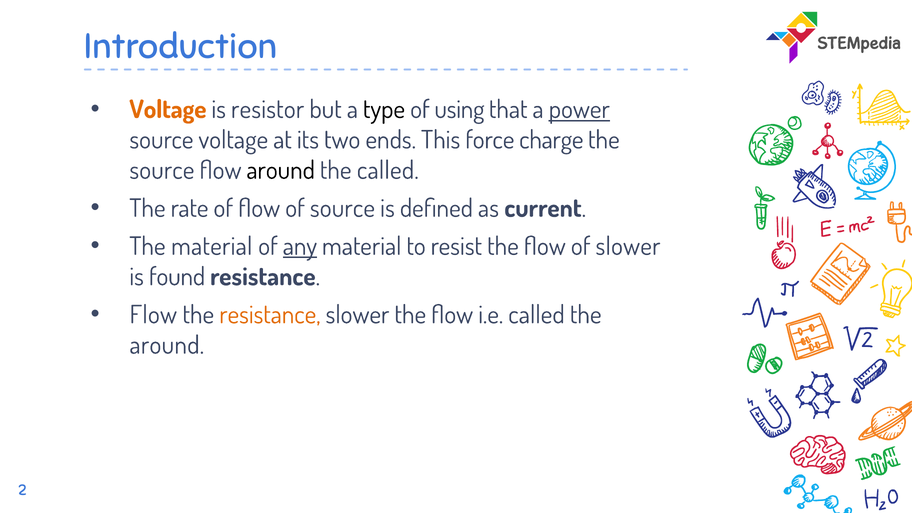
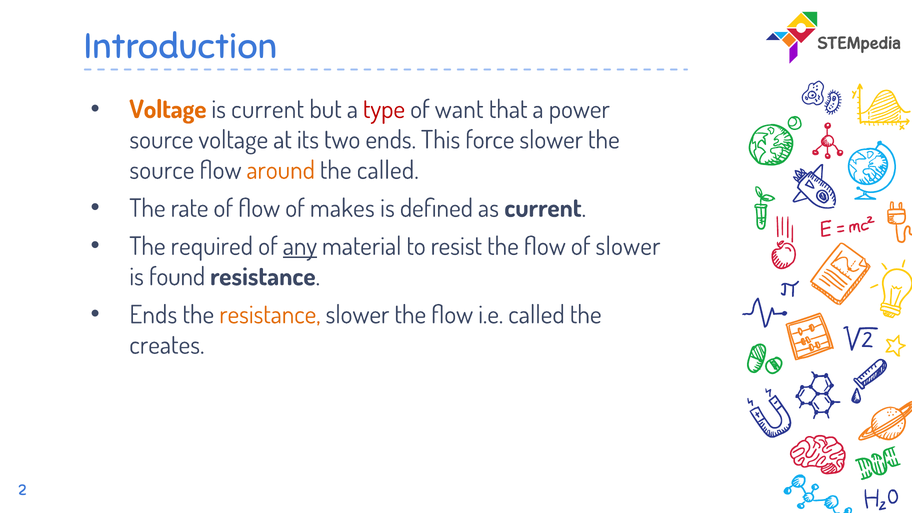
is resistor: resistor -> current (268, 110)
type colour: black -> red (384, 110)
using: using -> want (459, 110)
power underline: present -> none (579, 110)
force charge: charge -> slower (551, 140)
around colour: black -> orange (281, 170)
of source: source -> makes (342, 209)
The material: material -> required (212, 247)
Flow: Flow -> Ends (153, 315)
around: around -> creates (167, 345)
